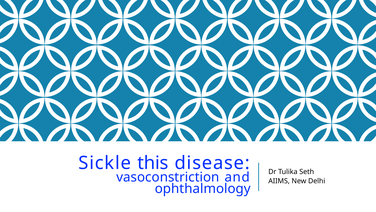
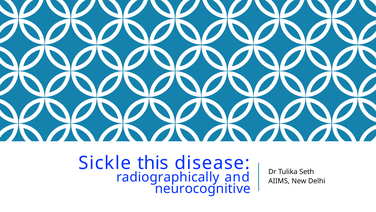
vasoconstriction: vasoconstriction -> radiographically (168, 177)
ophthalmology: ophthalmology -> neurocognitive (203, 188)
